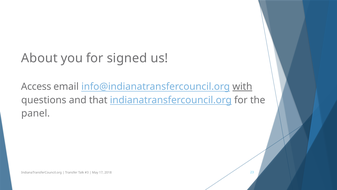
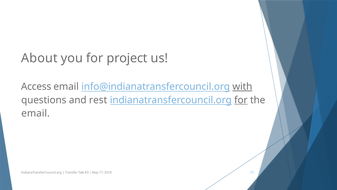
signed: signed -> project (127, 58)
that: that -> rest (98, 100)
for underline: none -> present (241, 100)
panel: panel -> email (36, 113)
